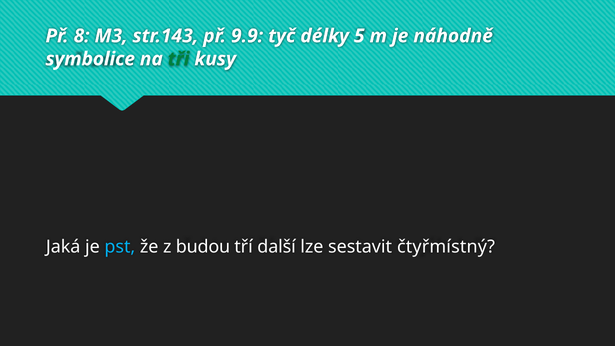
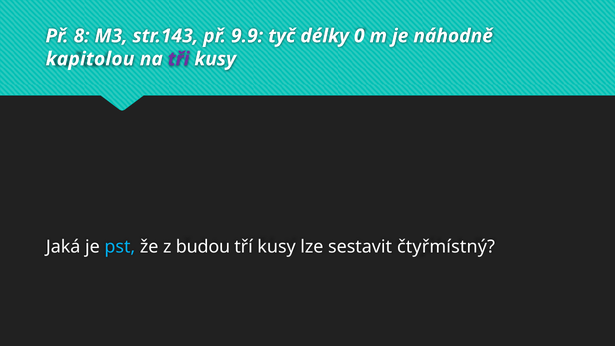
5: 5 -> 0 (359, 36)
symbolice: symbolice -> kapitolou (90, 59)
tři colour: green -> purple (179, 59)
tří další: další -> kusy (277, 247)
